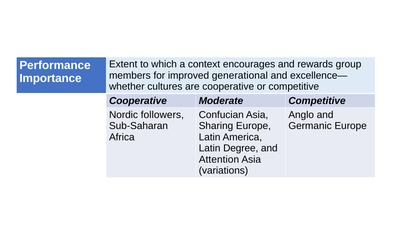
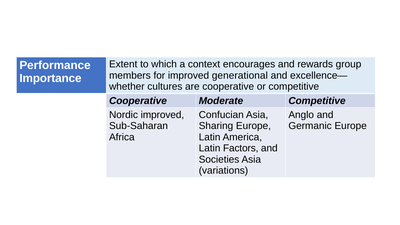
Nordic followers: followers -> improved (162, 115)
Degree: Degree -> Factors (241, 148)
Attention: Attention -> Societies (219, 159)
